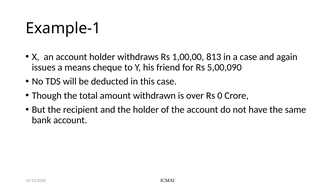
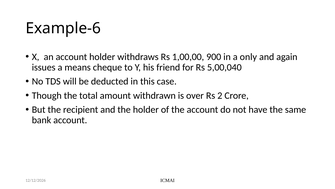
Example-1: Example-1 -> Example-6 (63, 28)
813: 813 -> 900 (214, 57)
a case: case -> only (248, 57)
5,00,090: 5,00,090 -> 5,00,040 (224, 67)
0: 0 -> 2 (220, 95)
